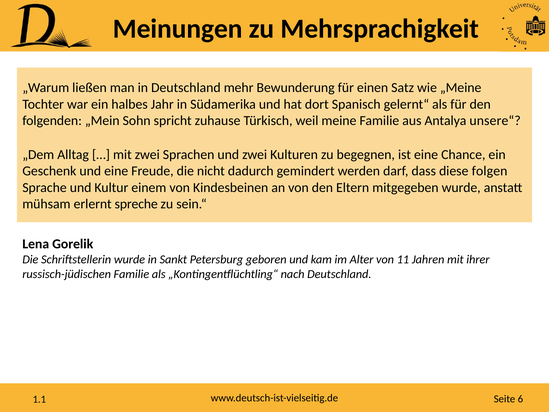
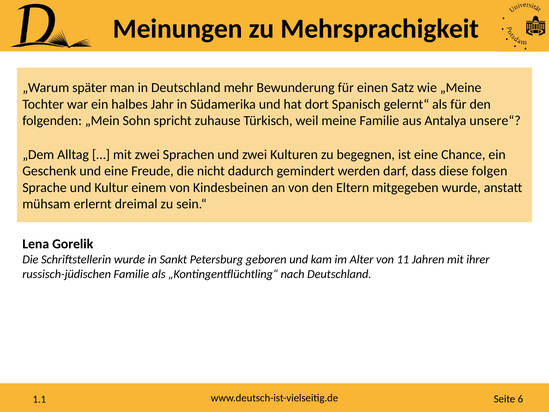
ließen: ließen -> später (90, 88)
spreche: spreche -> dreimal (136, 204)
